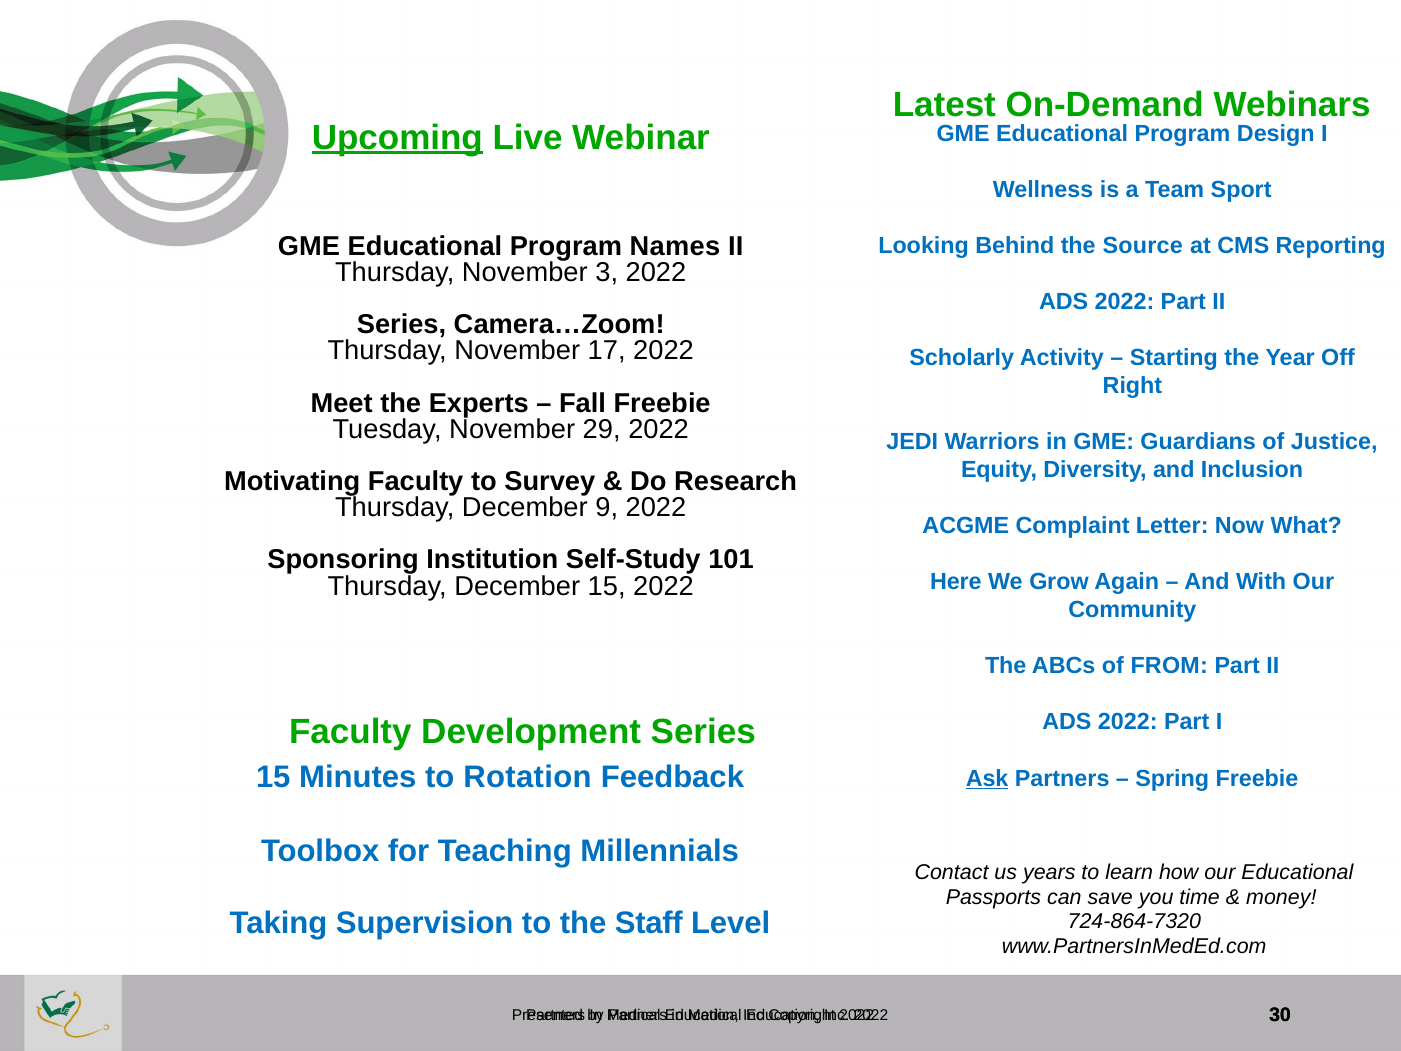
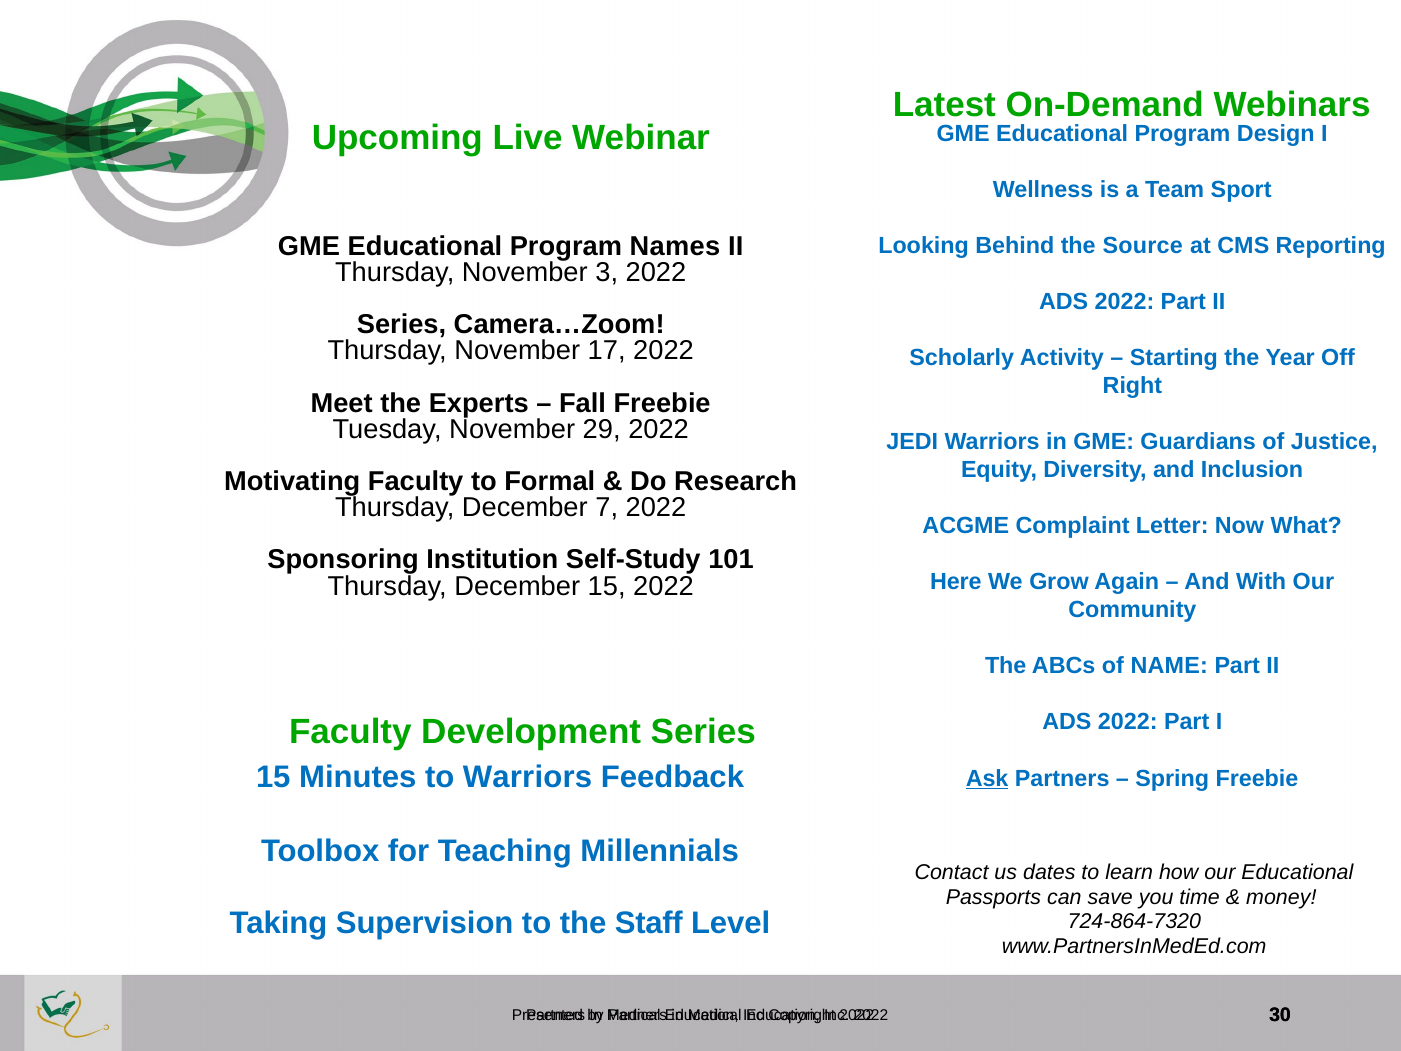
Upcoming underline: present -> none (397, 137)
Survey: Survey -> Formal (550, 481)
9: 9 -> 7 (607, 508)
FROM: FROM -> NAME (1169, 666)
to Rotation: Rotation -> Warriors (528, 777)
years: years -> dates (1049, 872)
